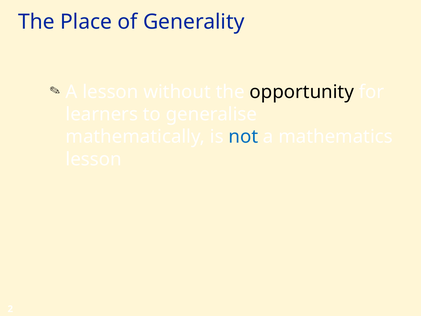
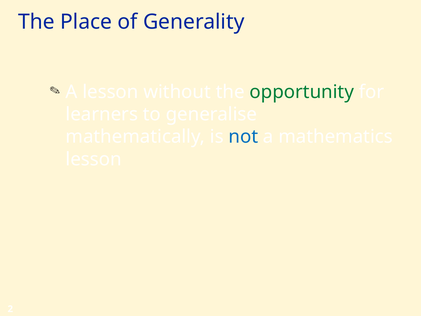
opportunity colour: black -> green (302, 92)
